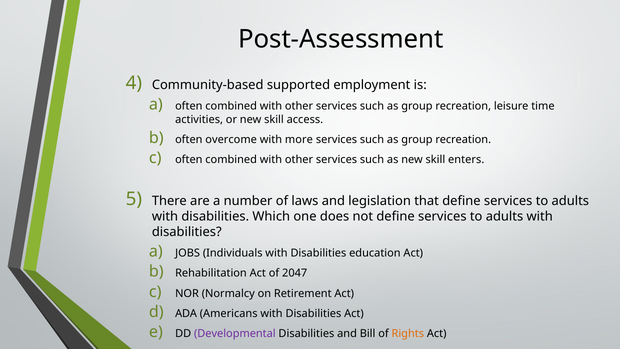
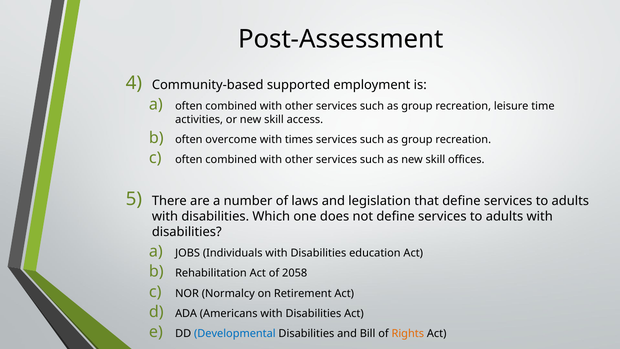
more: more -> times (299, 139)
enters: enters -> offices (466, 160)
2047: 2047 -> 2058 (295, 273)
Developmental colour: purple -> blue (235, 334)
